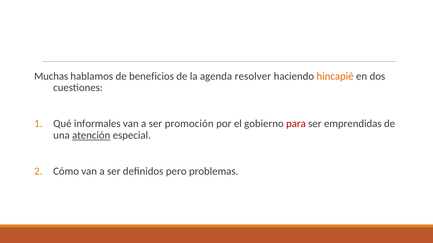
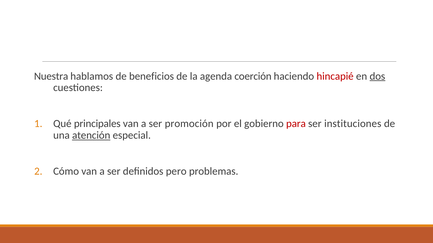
Muchas: Muchas -> Nuestra (51, 76)
resolver: resolver -> coerción (253, 76)
hincapié colour: orange -> red (335, 76)
dos underline: none -> present (377, 76)
informales: informales -> principales (97, 124)
emprendidas: emprendidas -> instituciones (353, 124)
